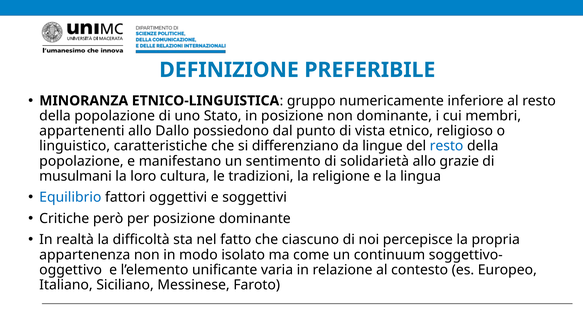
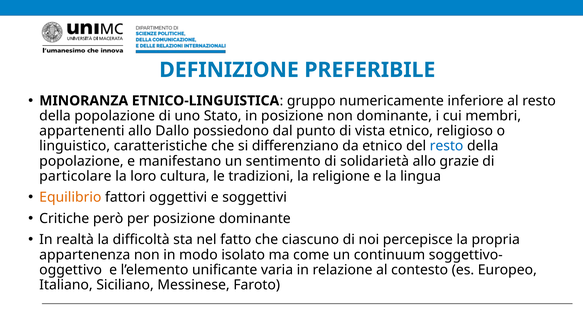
da lingue: lingue -> etnico (382, 146)
musulmani: musulmani -> particolare (75, 176)
Equilibrio colour: blue -> orange (70, 197)
